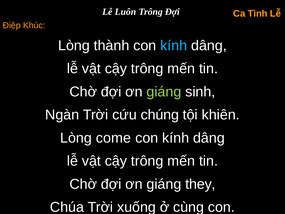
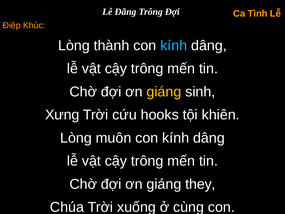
Luôn: Luôn -> Đãng (125, 12)
giáng colour: light green -> yellow (164, 92)
Ngàn: Ngàn -> Xưng (62, 115)
chúng: chúng -> hooks (160, 115)
come: come -> muôn (114, 138)
